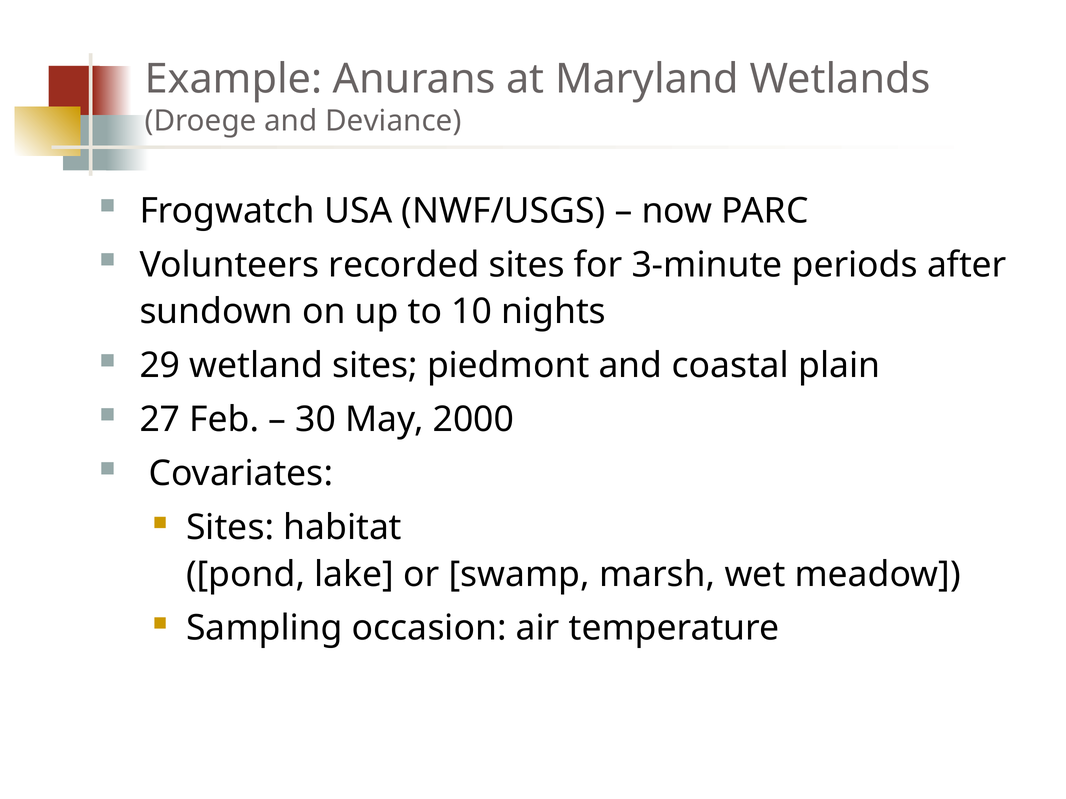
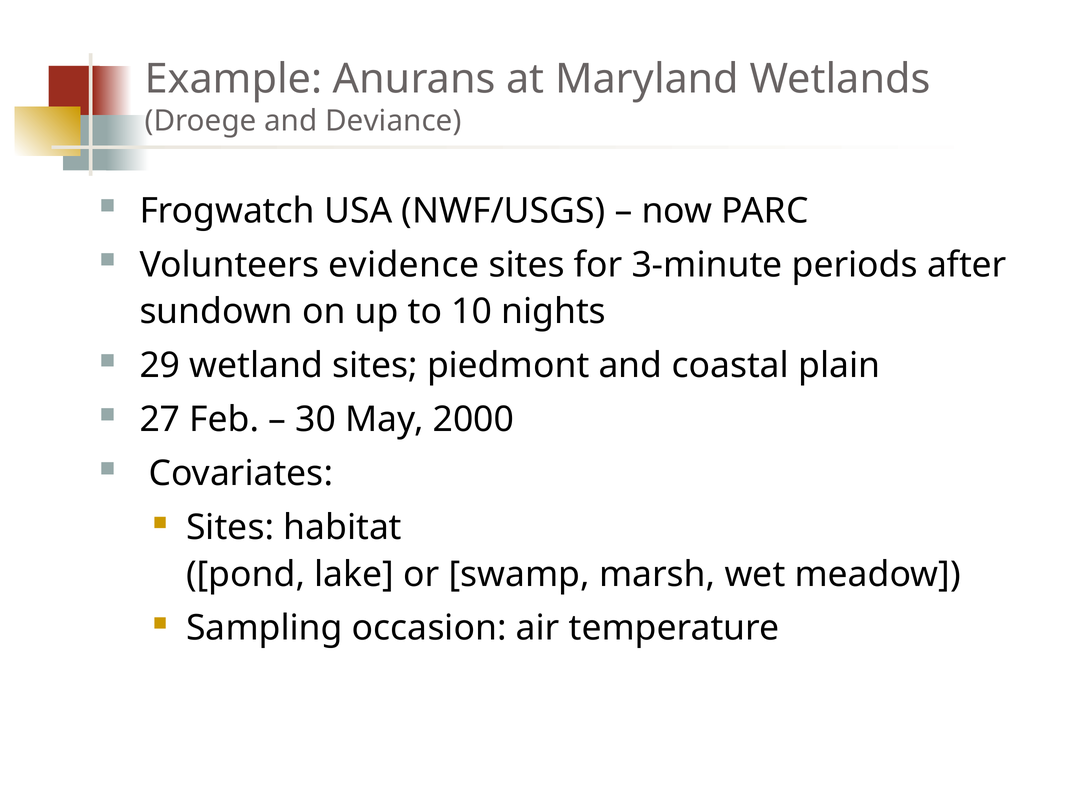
recorded: recorded -> evidence (404, 265)
